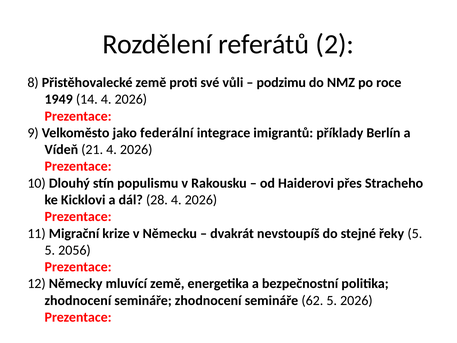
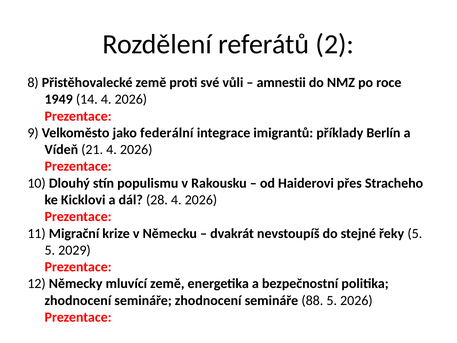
podzimu: podzimu -> amnestii (281, 82)
2056: 2056 -> 2029 (74, 250)
62: 62 -> 88 (312, 300)
